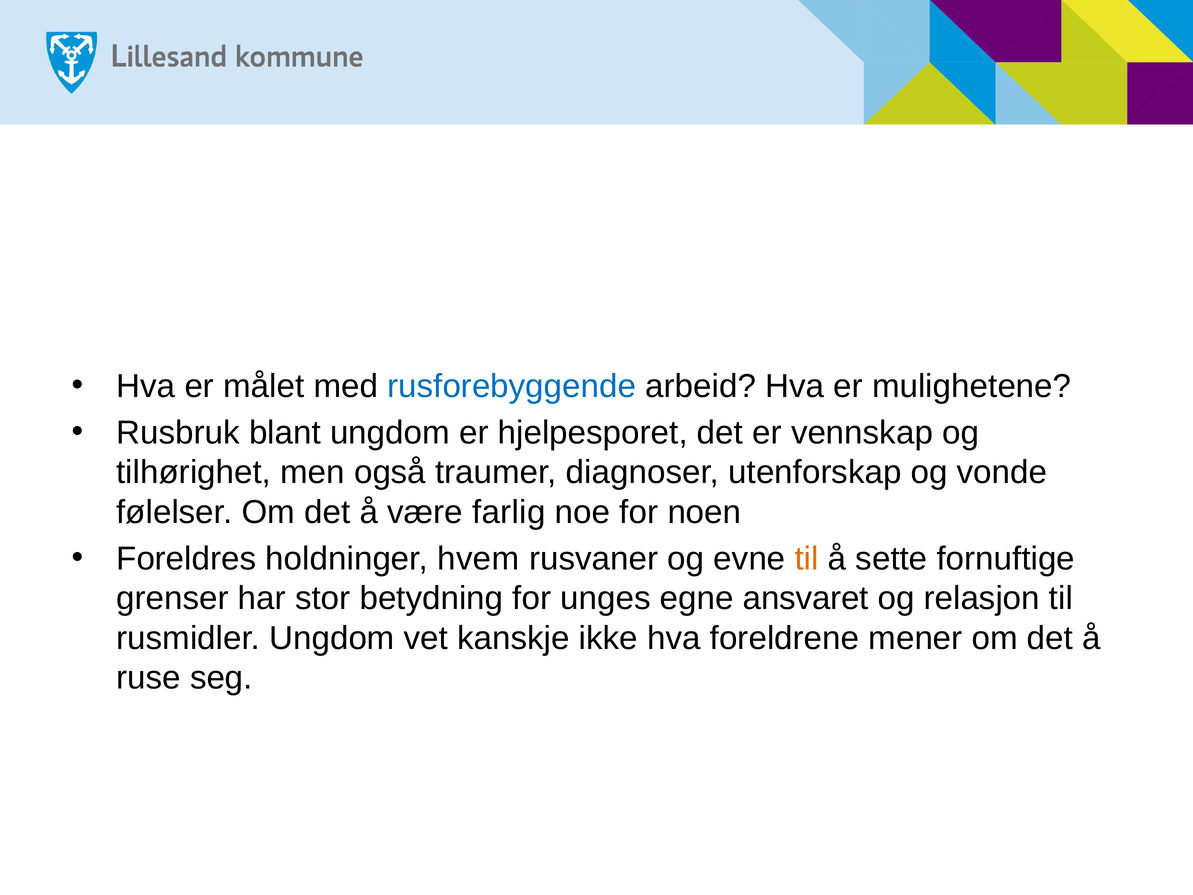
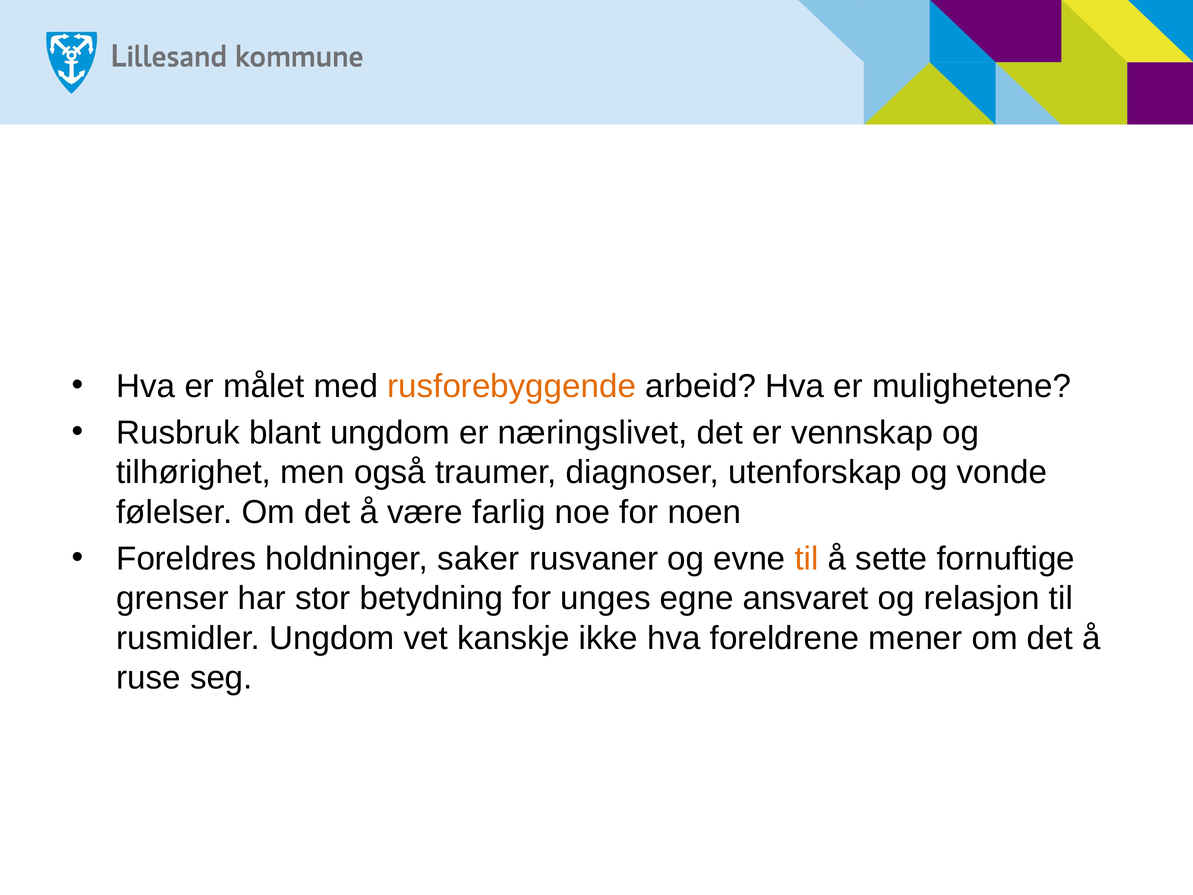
rusforebyggende colour: blue -> orange (512, 386)
hjelpesporet: hjelpesporet -> næringslivet (593, 432)
hvem: hvem -> saker (478, 558)
